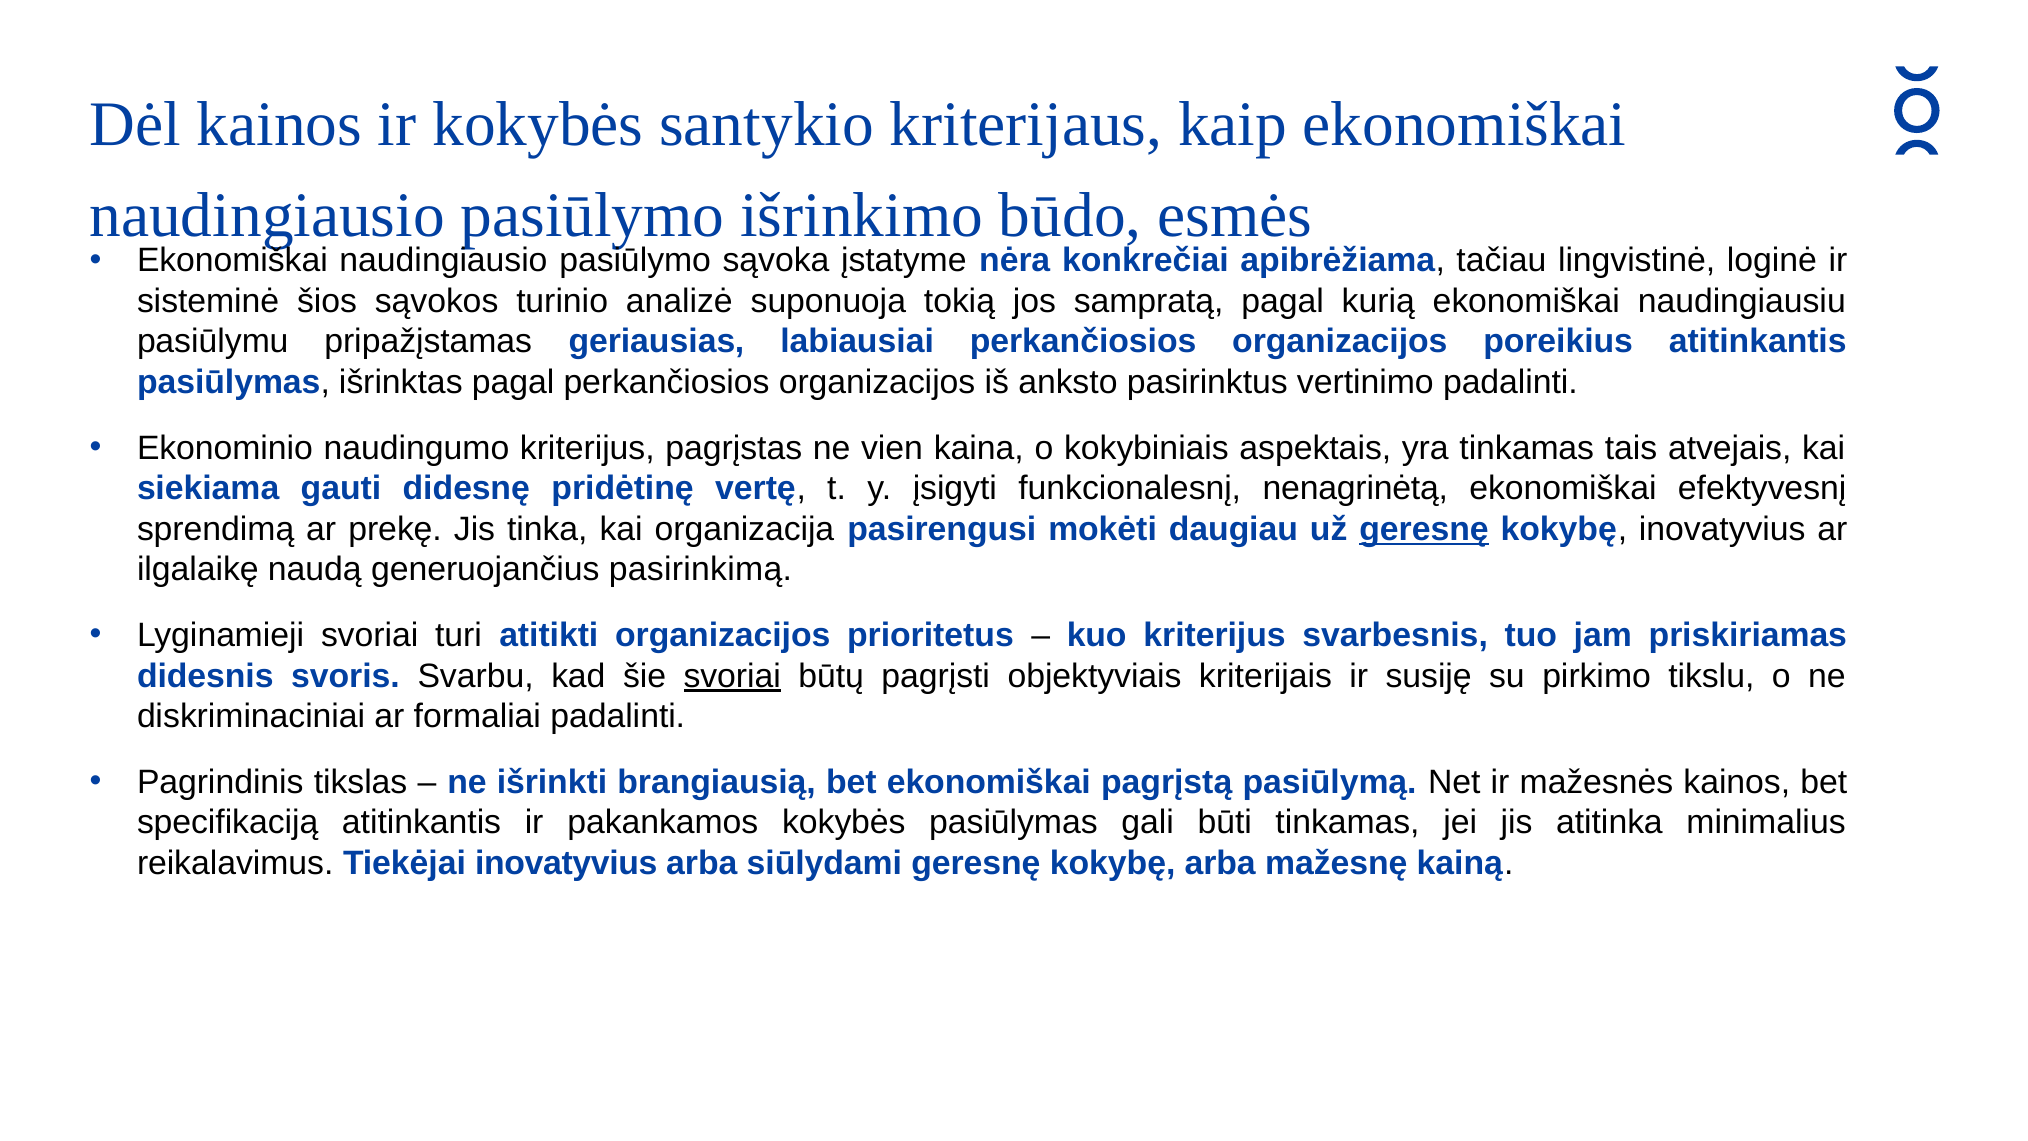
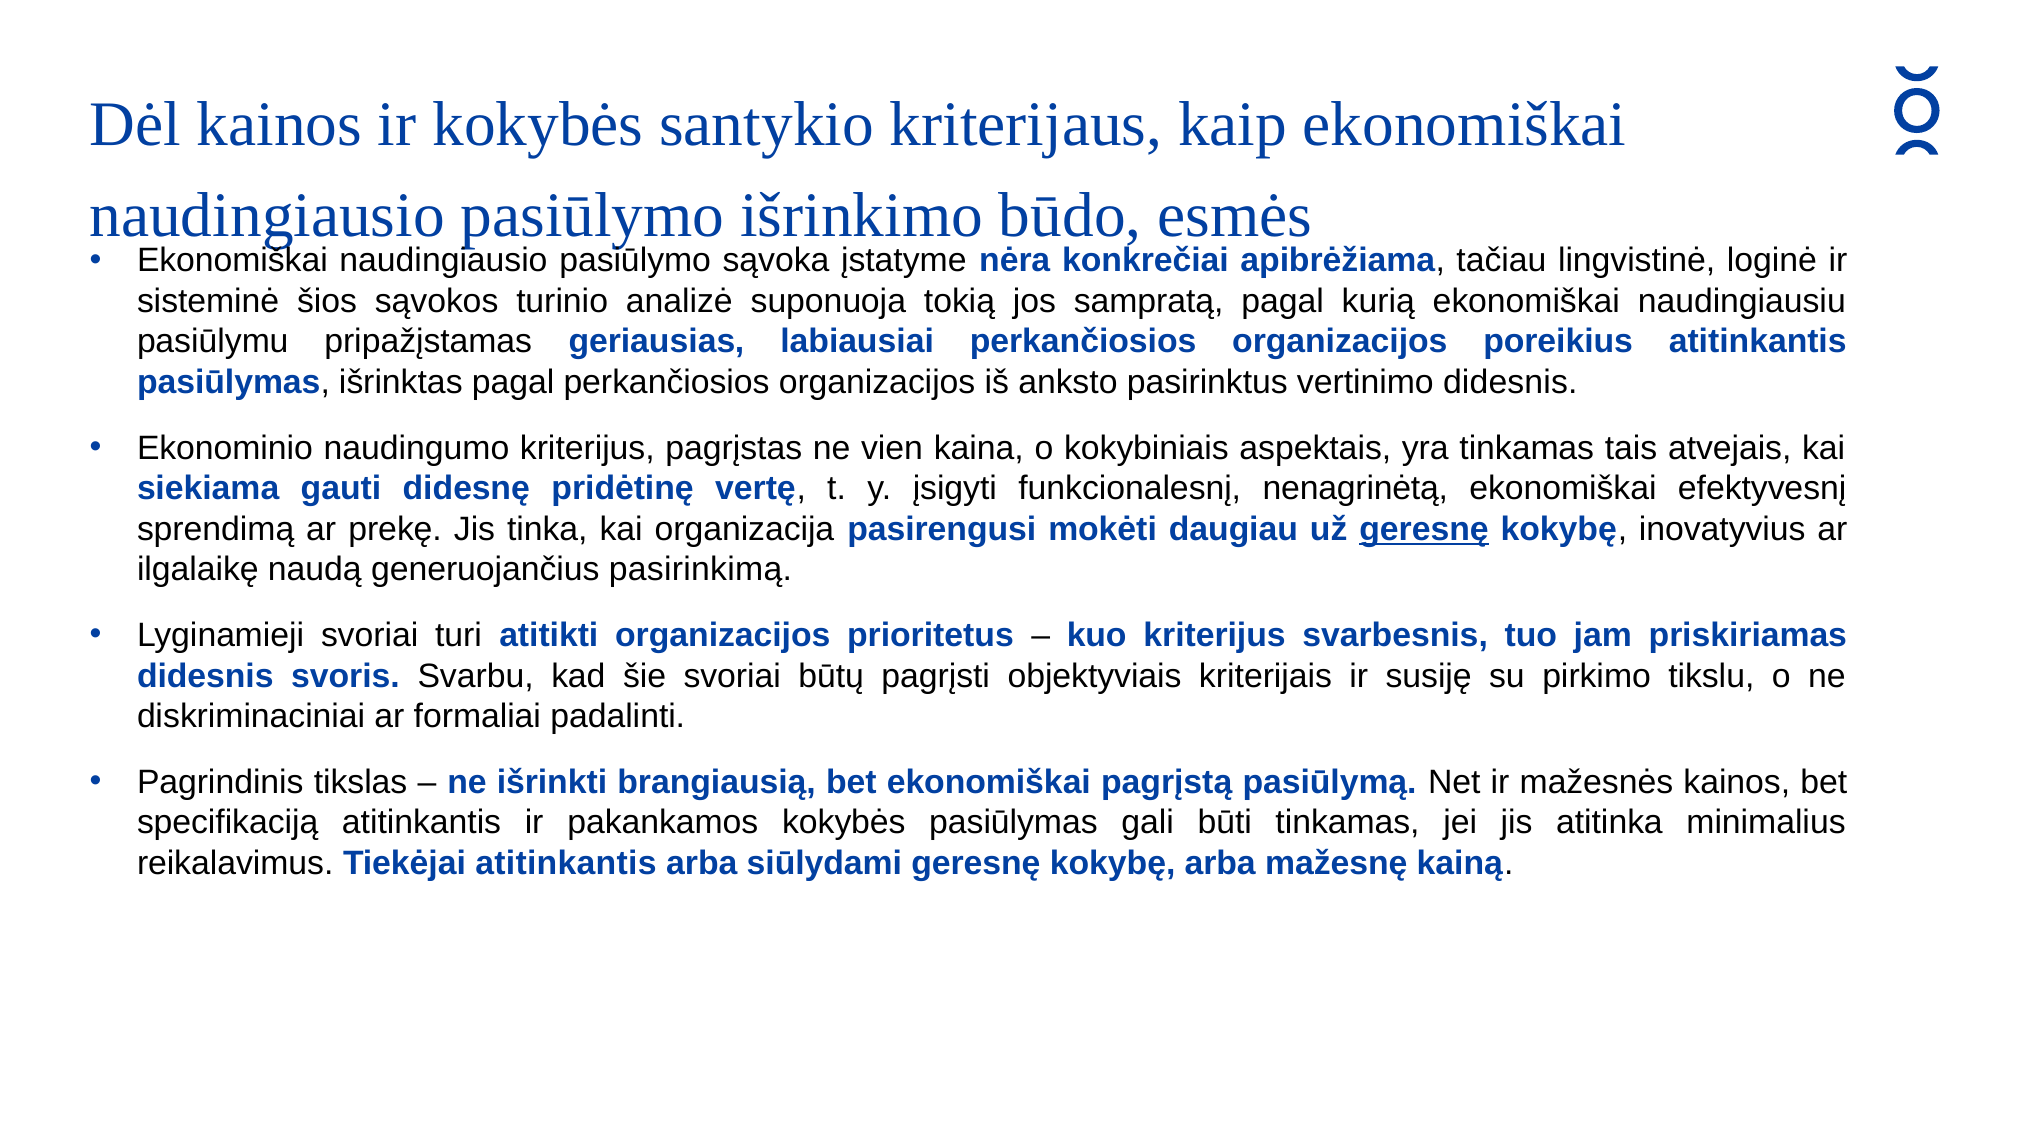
vertinimo padalinti: padalinti -> didesnis (1510, 382)
svoriai underline: present -> none (732, 676)
Tiekėjai inovatyvius: inovatyvius -> atitinkantis (566, 863)
